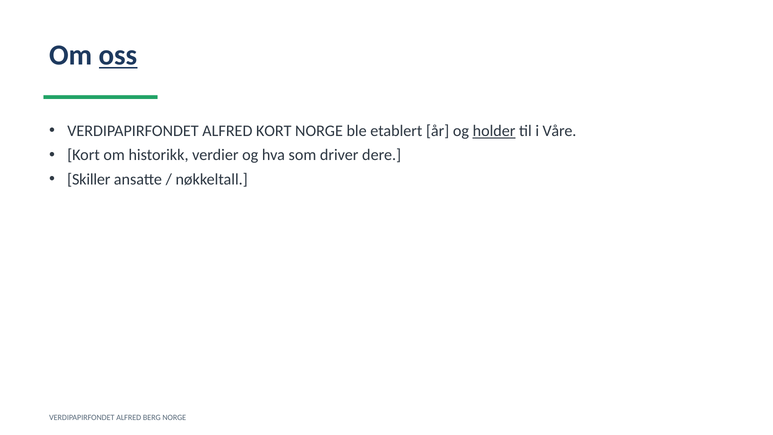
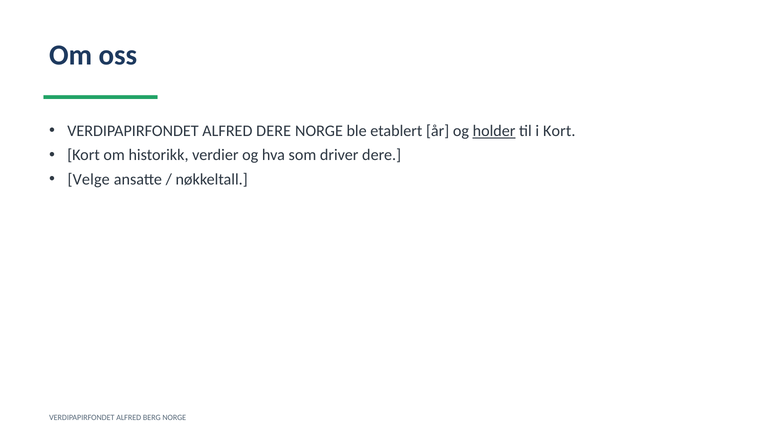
oss underline: present -> none (118, 55)
ALFRED KORT: KORT -> DERE (274, 131)
i Våre: Våre -> Kort (559, 131)
Skiller: Skiller -> Velge (89, 179)
